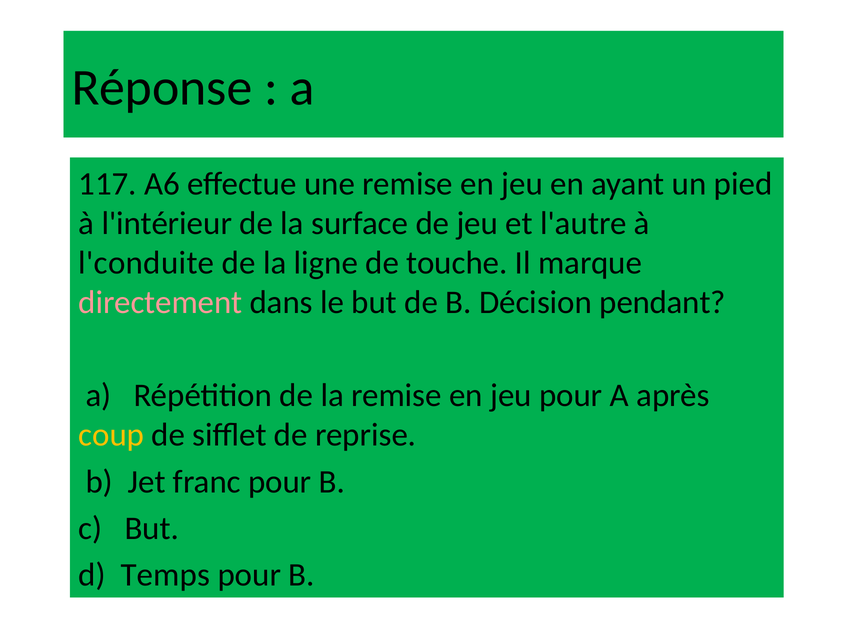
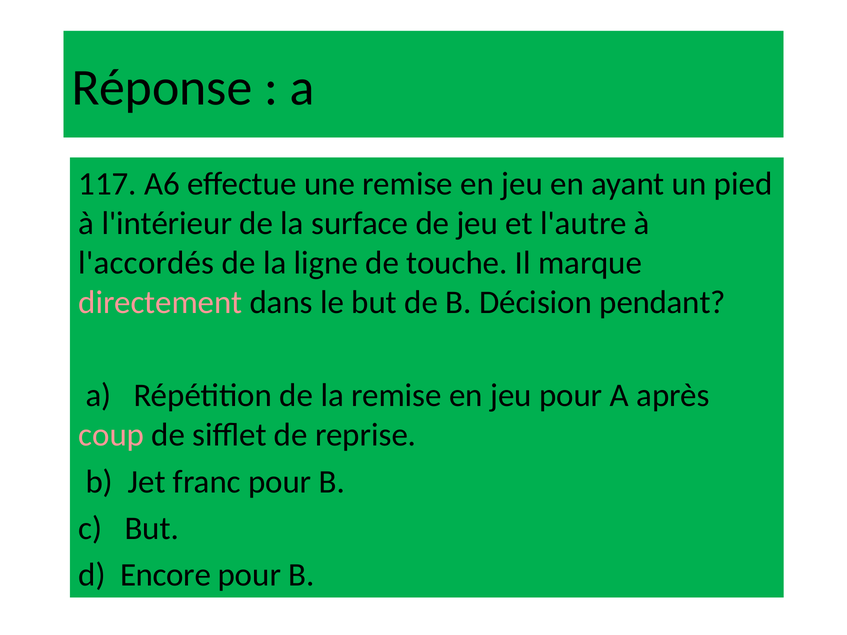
l'conduite: l'conduite -> l'accordés (146, 263)
coup colour: yellow -> pink (111, 435)
Temps: Temps -> Encore (166, 575)
